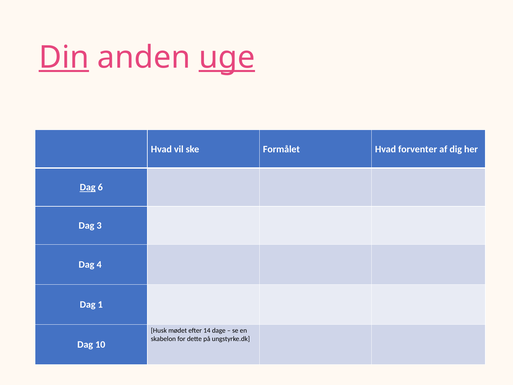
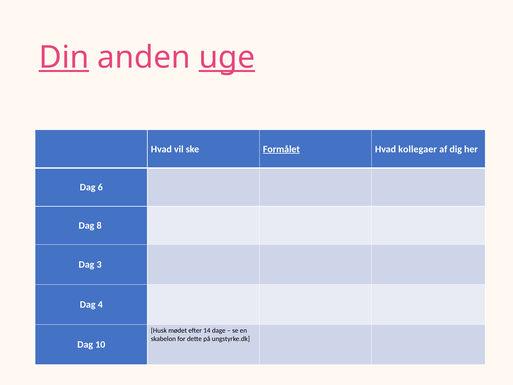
Formålet underline: none -> present (281, 149)
forventer: forventer -> kollegaer (418, 149)
Dag underline: present -> none (88, 187)
3: 3 -> 8 (99, 225)
4: 4 -> 3 (99, 265)
1: 1 -> 4 (100, 304)
